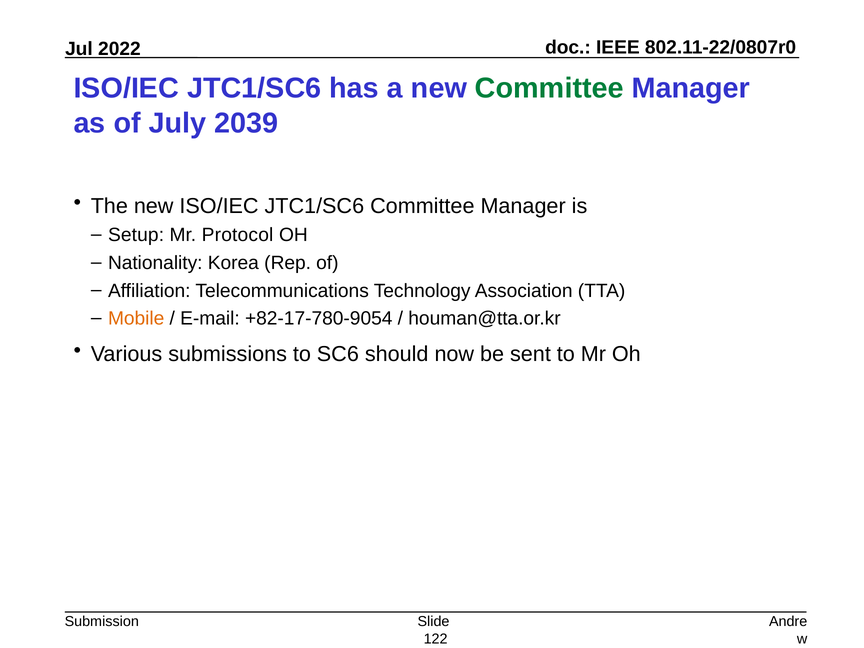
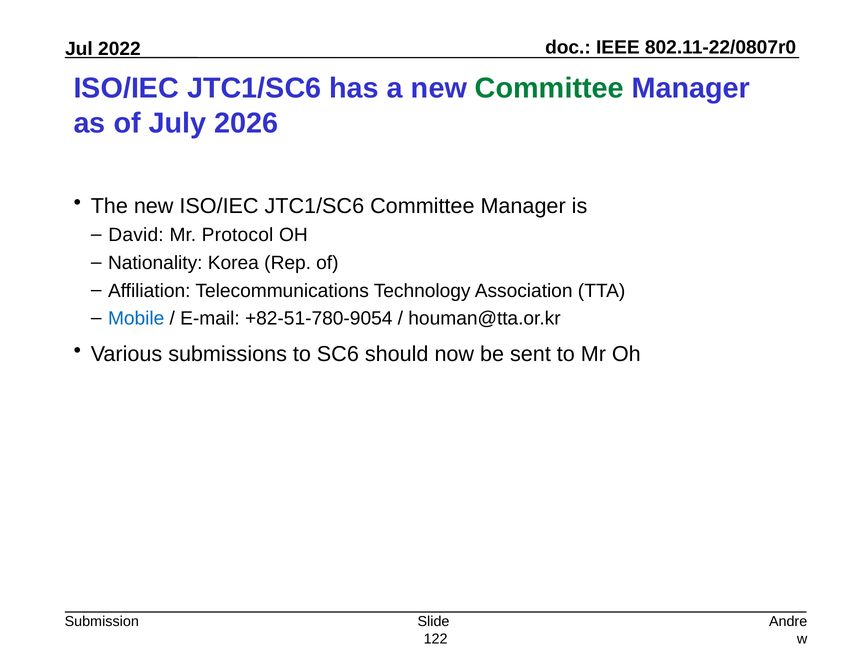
2039: 2039 -> 2026 (246, 123)
Setup: Setup -> David (136, 235)
Mobile colour: orange -> blue (136, 319)
+82-17-780-9054: +82-17-780-9054 -> +82-51-780-9054 (319, 319)
